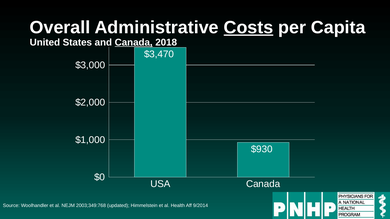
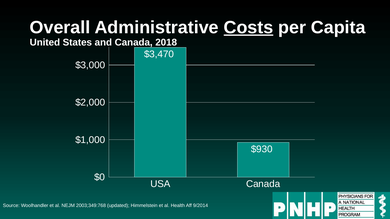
Canada underline: present -> none (134, 42)
